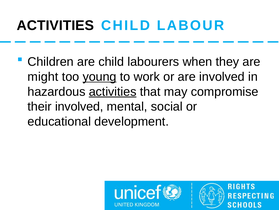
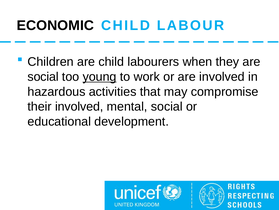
ACTIVITIES: ACTIVITIES -> ECONOMIC (55, 25)
might: might -> social (43, 76)
activities underline: present -> none (113, 91)
